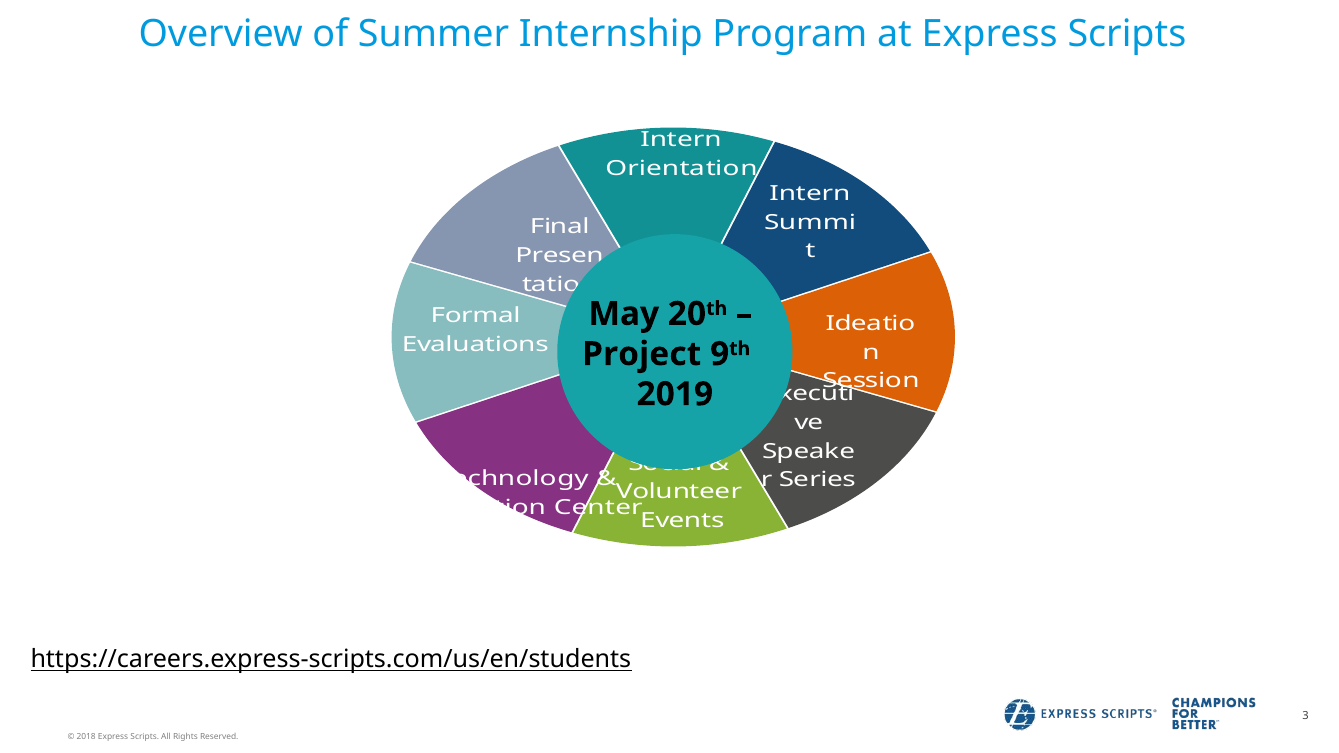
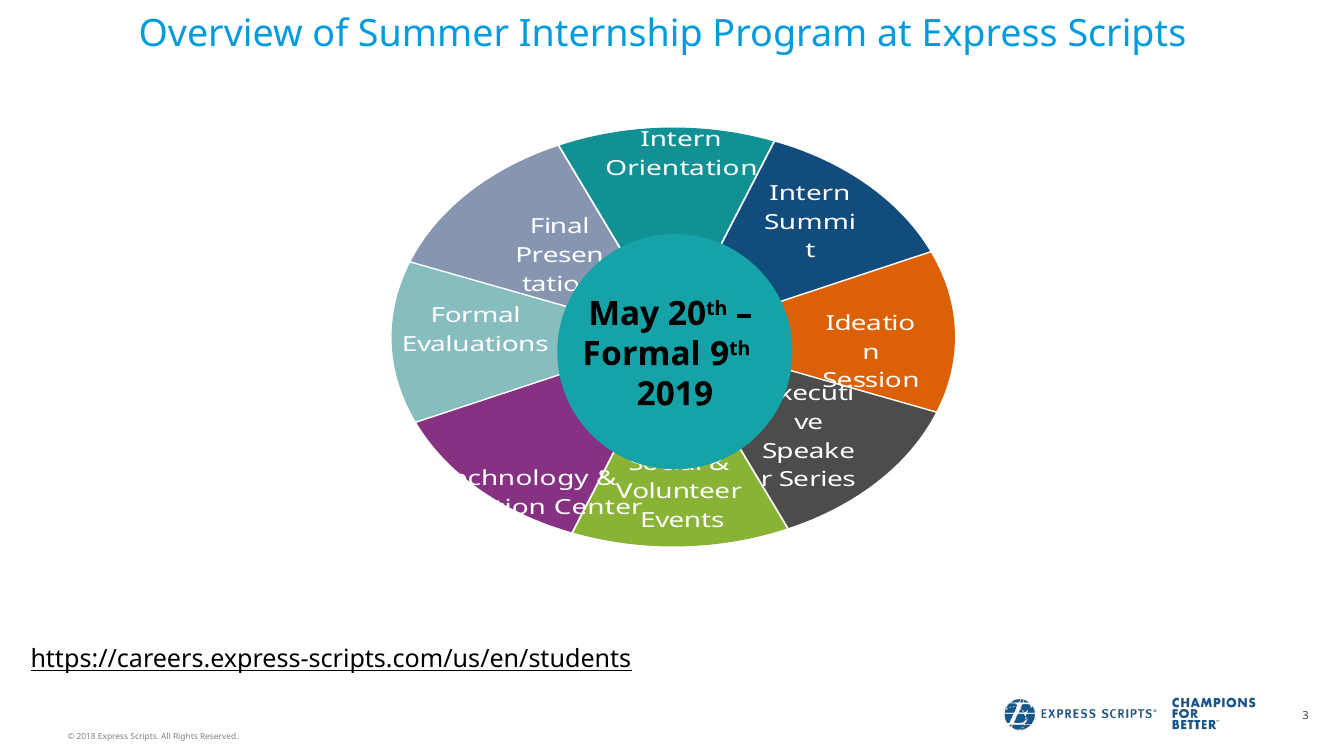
Project: Project -> Formal (642, 354)
